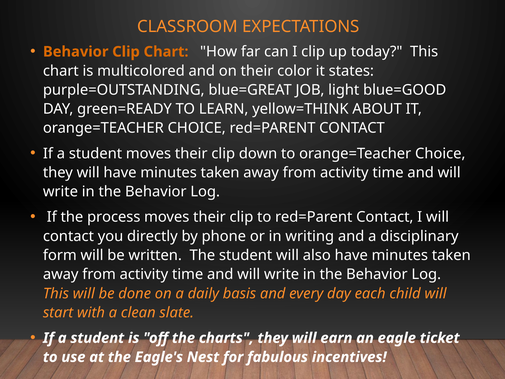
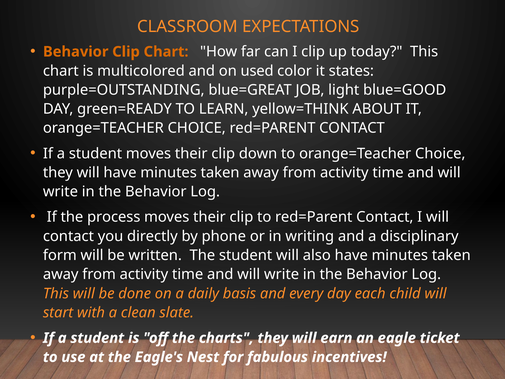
on their: their -> used (257, 71)
